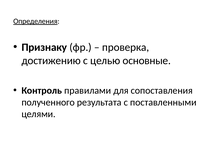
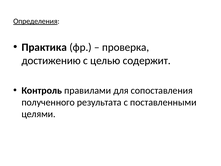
Признаку: Признаку -> Практика (44, 47)
основные: основные -> содержит (147, 60)
